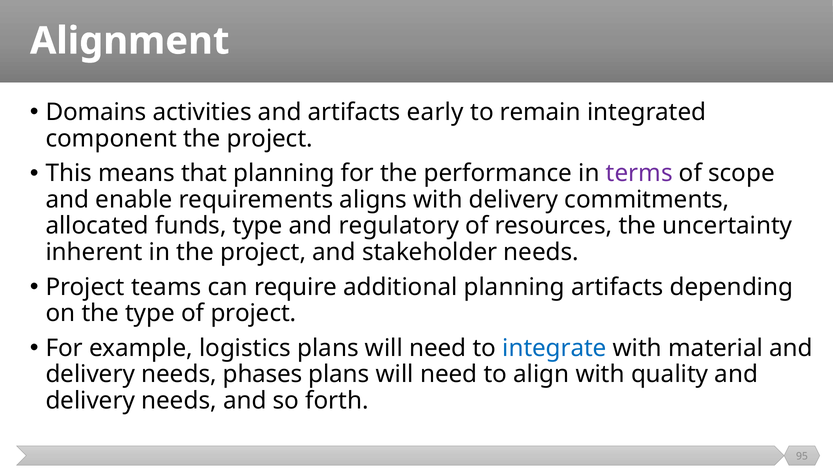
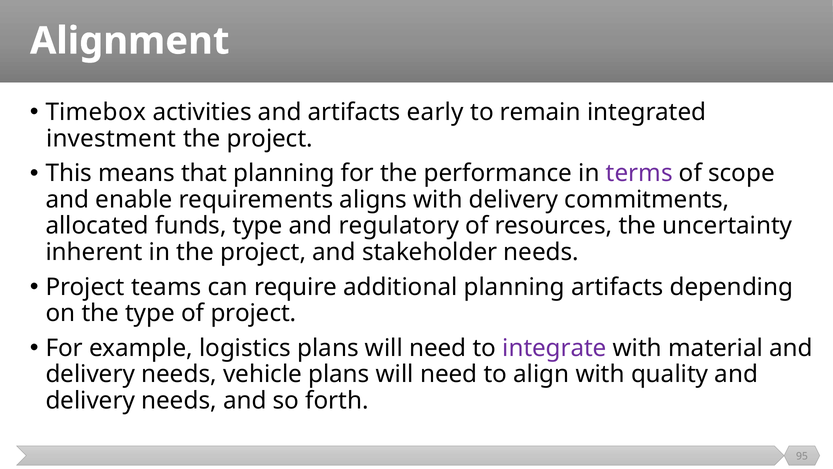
Domains: Domains -> Timebox (96, 112)
component: component -> investment (111, 138)
integrate colour: blue -> purple (555, 348)
phases: phases -> vehicle (262, 374)
